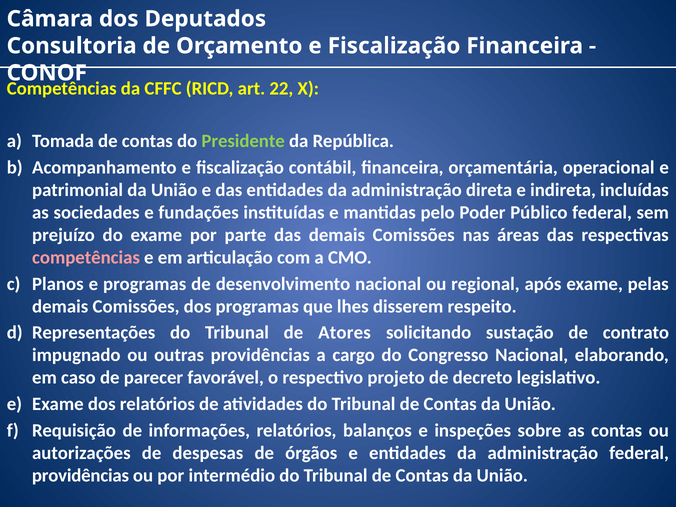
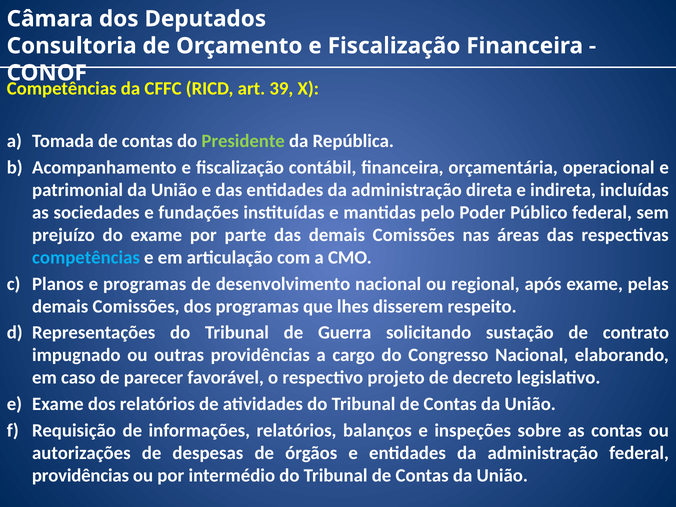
22: 22 -> 39 (281, 88)
competências colour: pink -> light blue (86, 258)
Atores: Atores -> Guerra (345, 333)
